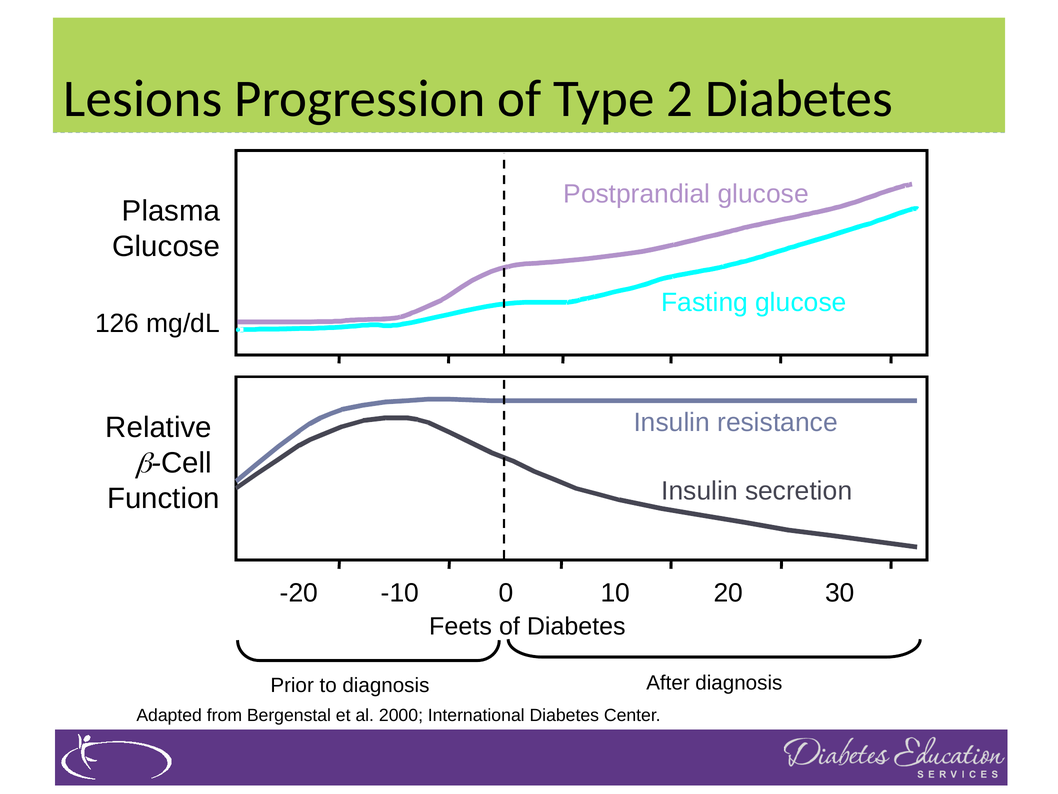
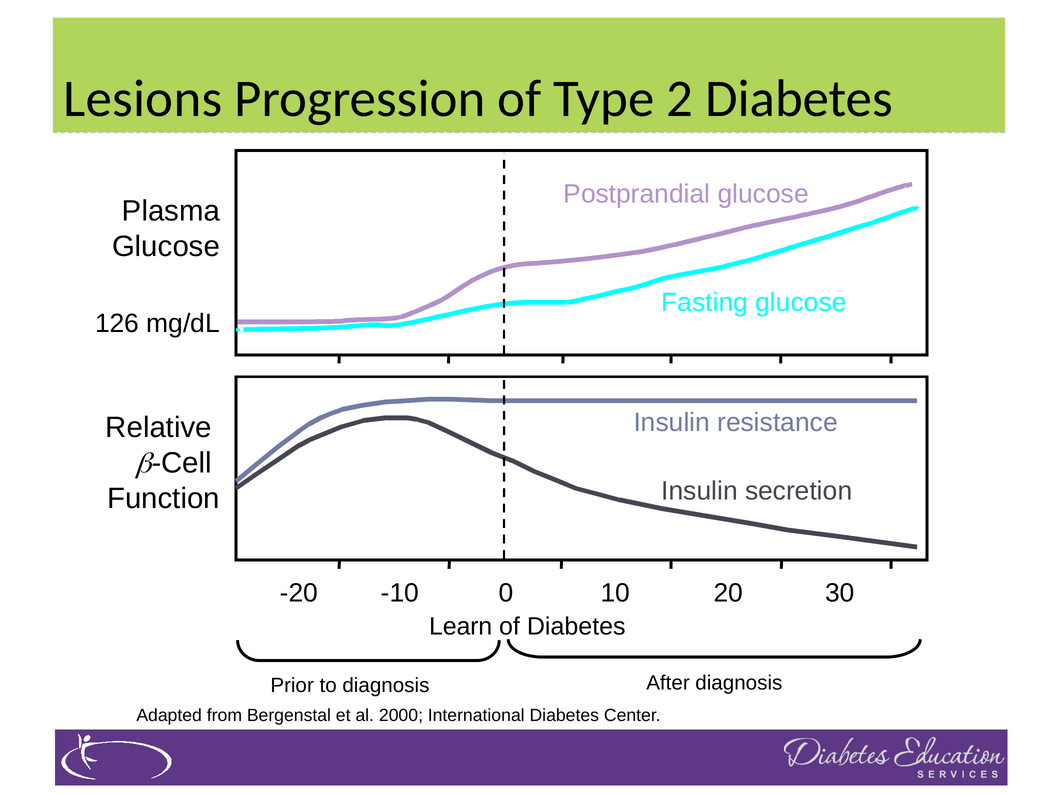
Feets: Feets -> Learn (461, 626)
